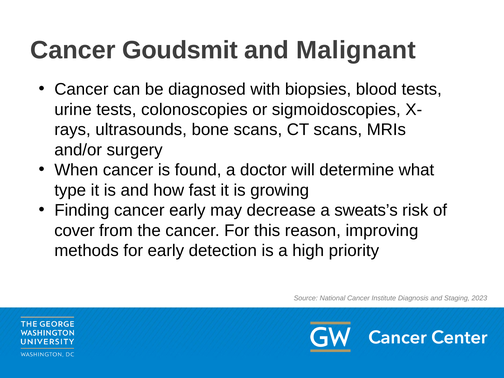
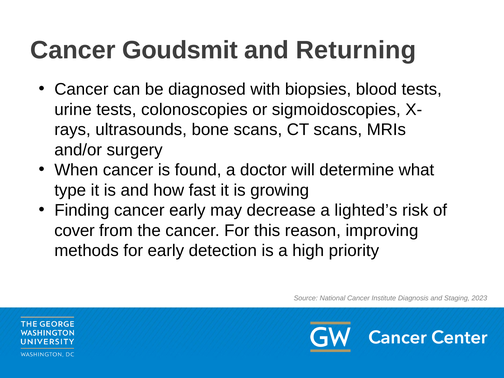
Malignant: Malignant -> Returning (356, 50)
sweats’s: sweats’s -> lighted’s (366, 210)
